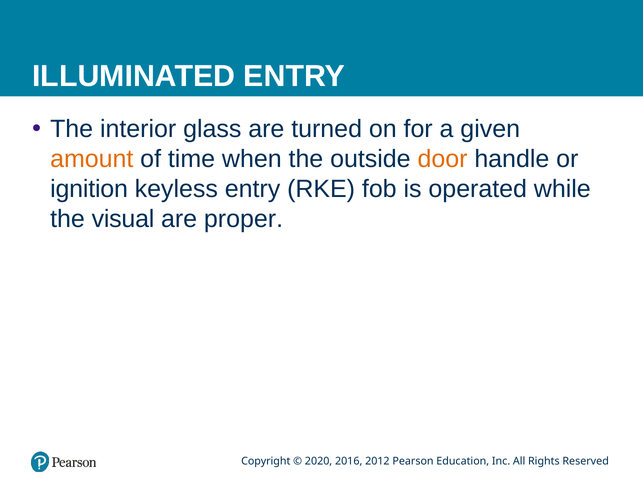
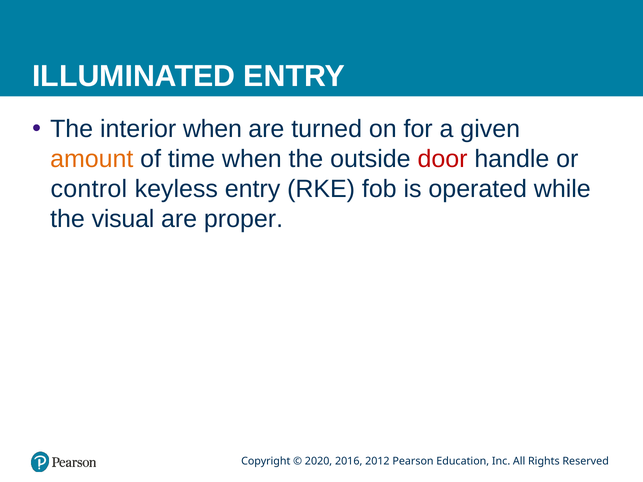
interior glass: glass -> when (212, 129)
door colour: orange -> red (443, 159)
ignition: ignition -> control (89, 189)
